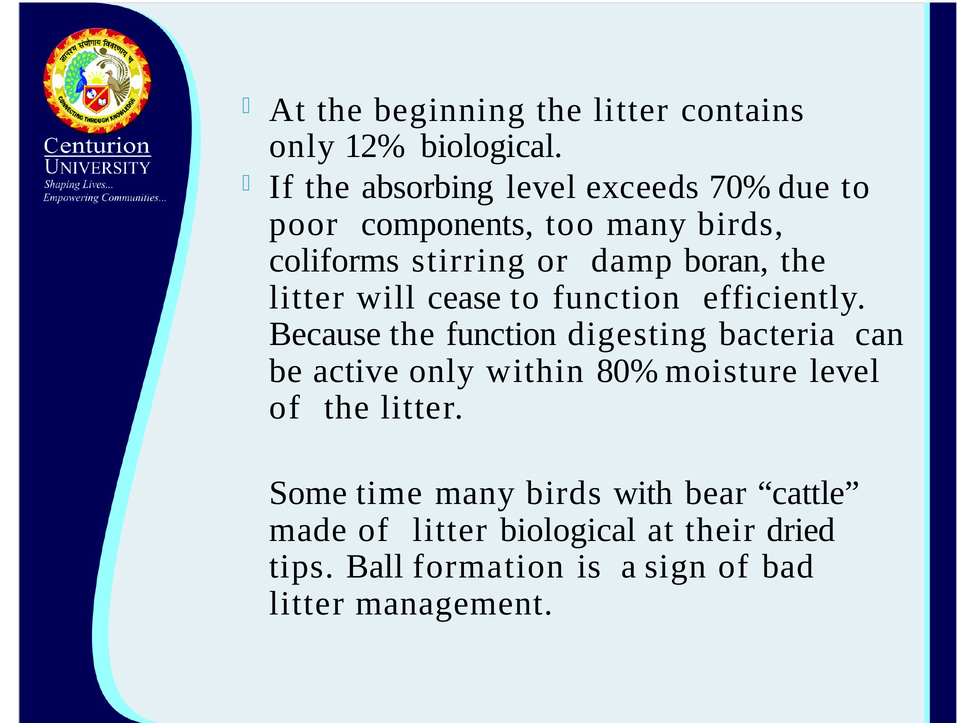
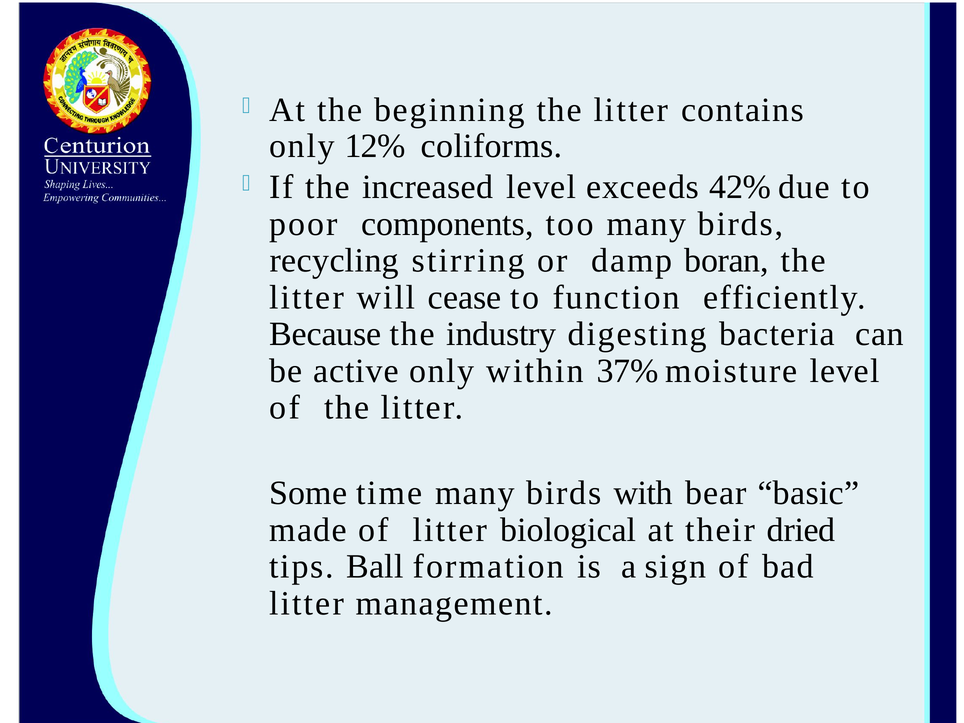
12% biological: biological -> coliforms (492, 146)
absorbing: absorbing -> increased (428, 187)
70%: 70% -> 42% (740, 187)
coliforms: coliforms -> recycling (334, 261)
the function: function -> industry (501, 334)
80%: 80% -> 37% (628, 371)
cattle: cattle -> basic (808, 493)
